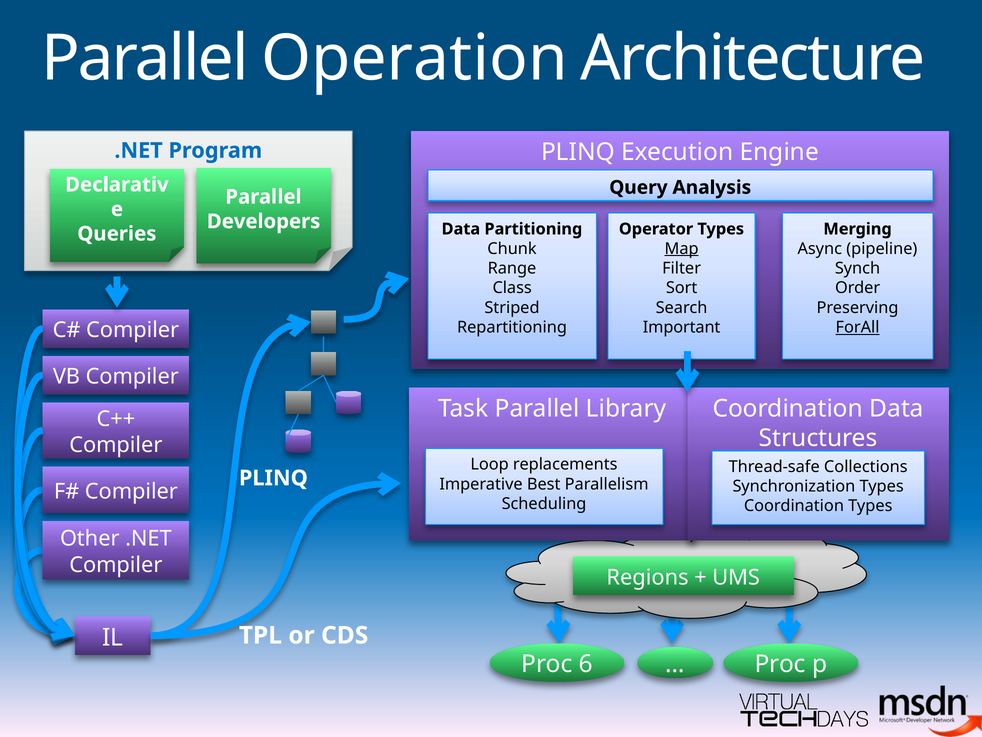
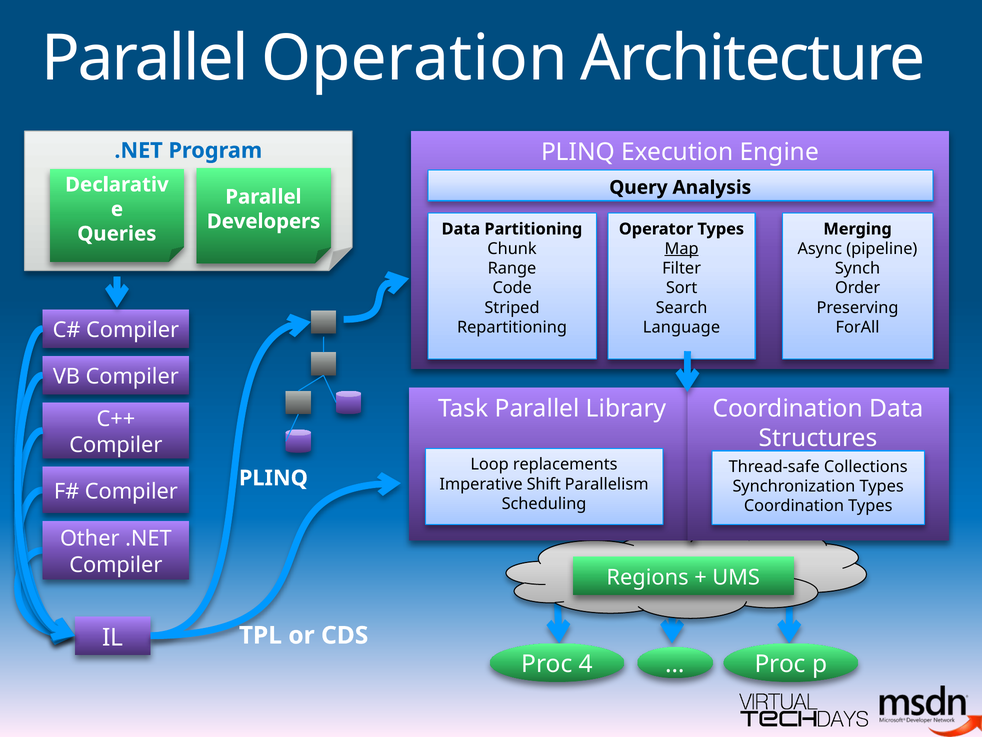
Class: Class -> Code (512, 288)
Important: Important -> Language (681, 327)
ForAll underline: present -> none (858, 327)
Best: Best -> Shift (544, 484)
6: 6 -> 4 (586, 664)
